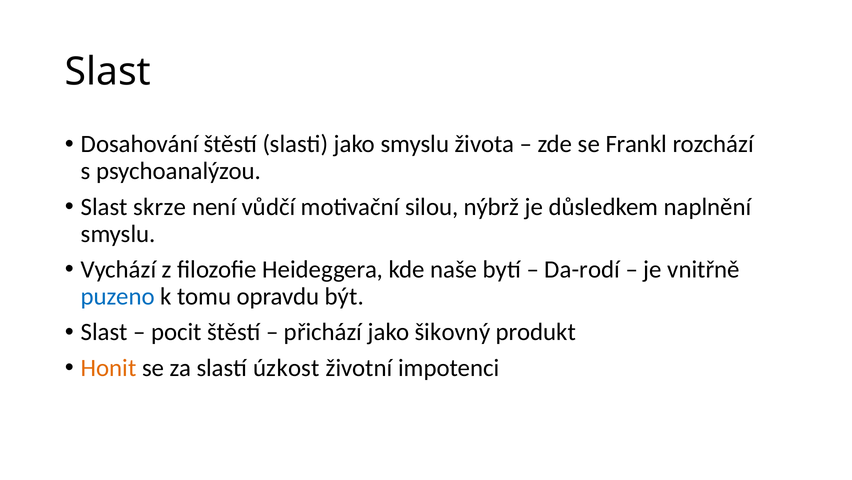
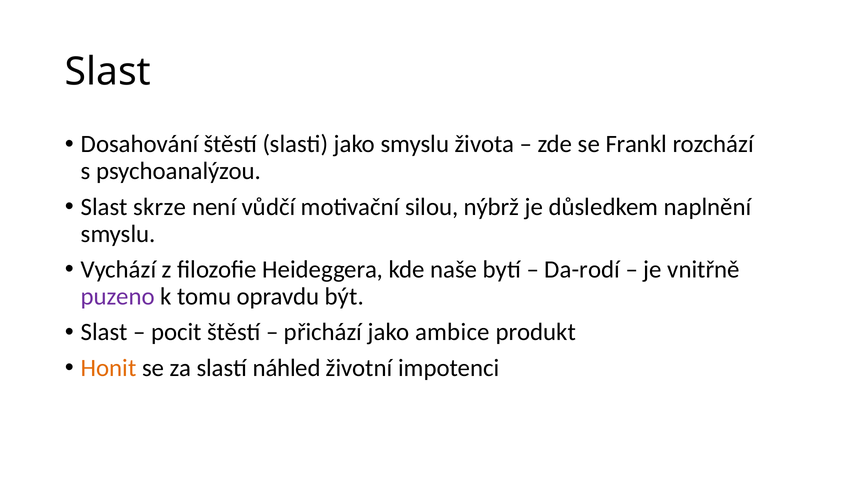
puzeno colour: blue -> purple (118, 296)
šikovný: šikovný -> ambice (452, 332)
úzkost: úzkost -> náhled (287, 367)
